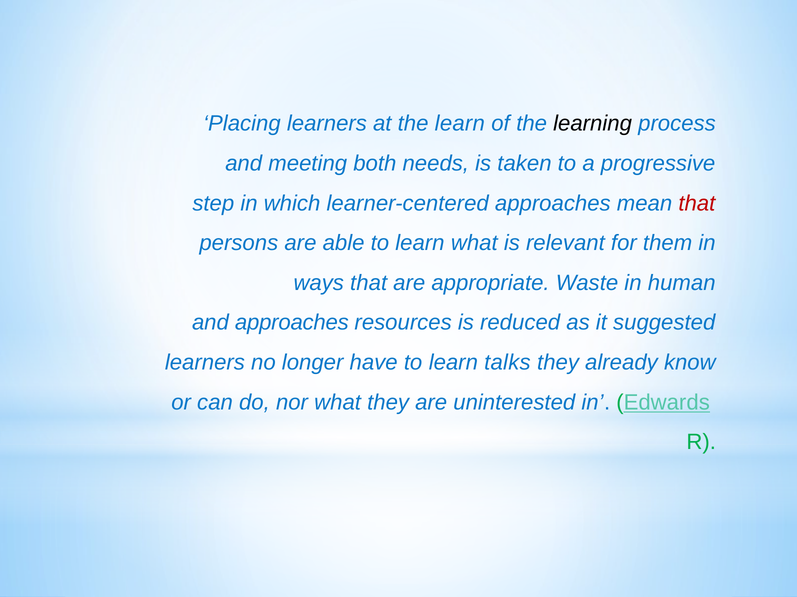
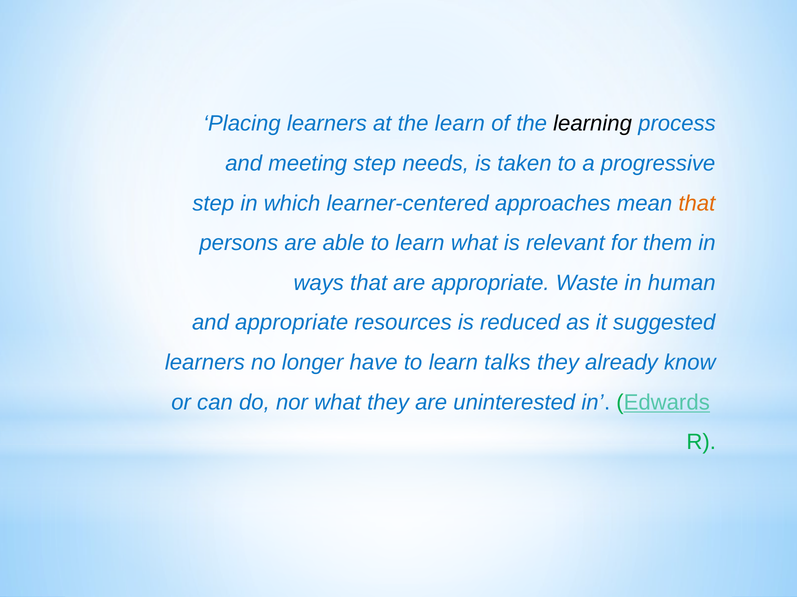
meeting both: both -> step (375, 164)
that colour: red -> orange (697, 204)
and approaches: approaches -> appropriate (292, 323)
